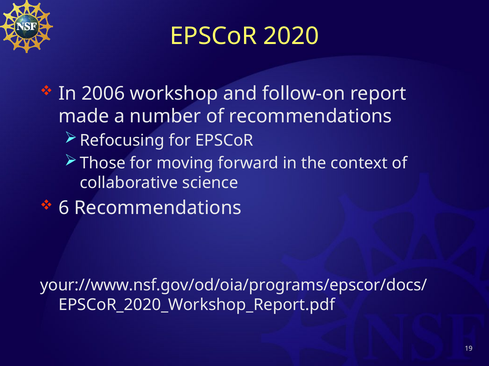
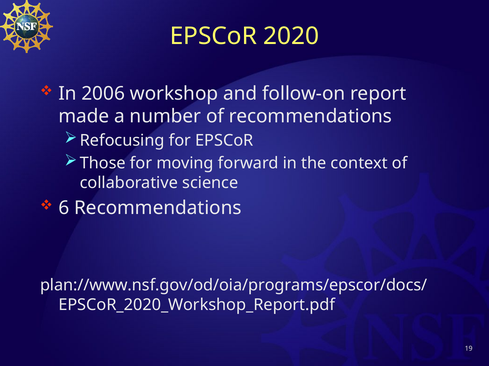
your://www.nsf.gov/od/oia/programs/epscor/docs/: your://www.nsf.gov/od/oia/programs/epscor/docs/ -> plan://www.nsf.gov/od/oia/programs/epscor/docs/ (234, 286)
